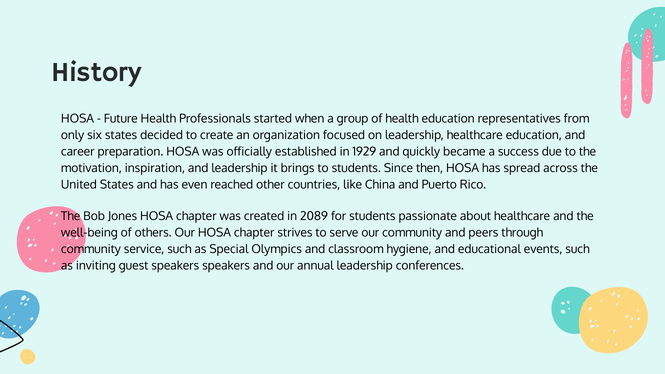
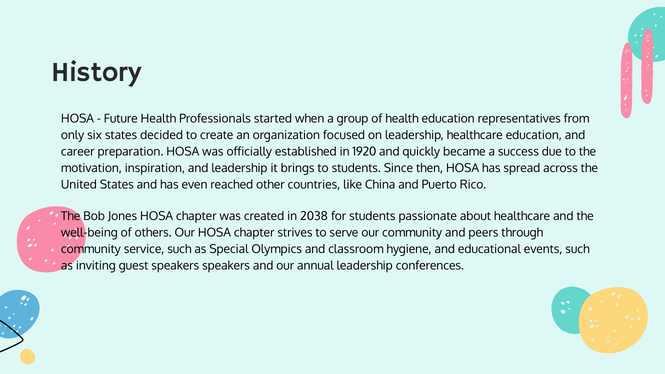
1929: 1929 -> 1920 (364, 152)
2089: 2089 -> 2038 (314, 216)
